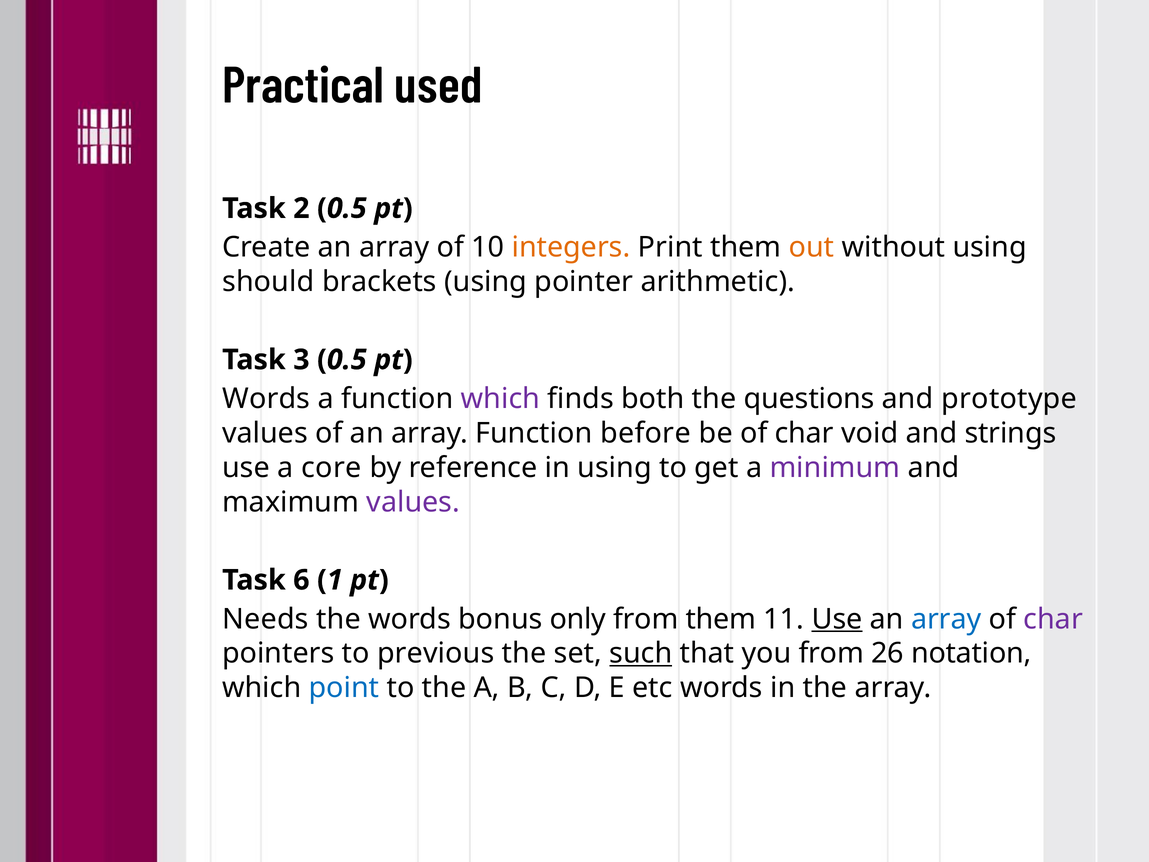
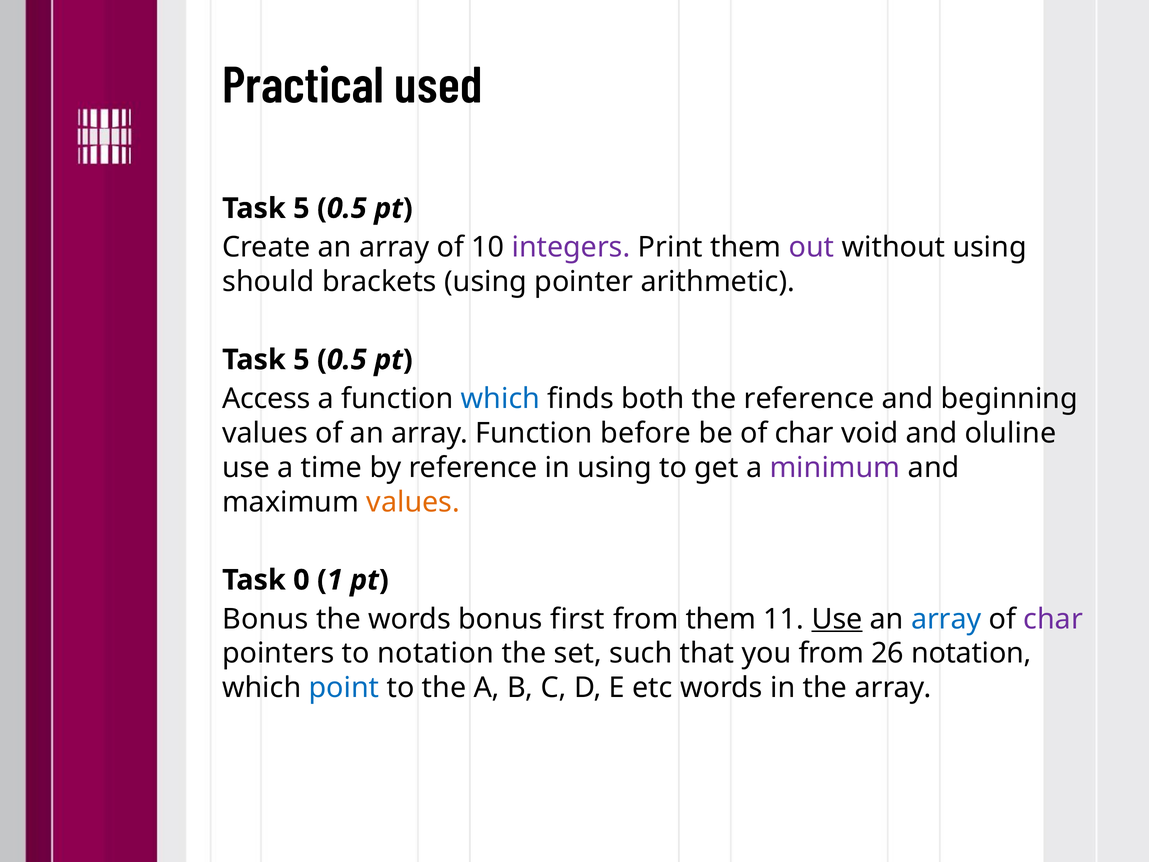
2: 2 -> 5 (301, 208)
integers colour: orange -> purple (571, 247)
out colour: orange -> purple (811, 247)
3: 3 -> 5 (301, 360)
Words: Words -> Access (266, 399)
which colour: purple -> blue (500, 399)
the questions: questions -> reference (809, 399)
prototype: prototype -> beginning (1009, 399)
strings: strings -> oluline (1010, 433)
core: core -> time (331, 468)
values colour: purple -> orange (413, 502)
6: 6 -> 0 (301, 580)
Needs: Needs -> Bonus (265, 619)
only: only -> first (578, 619)
to previous: previous -> notation (436, 653)
such underline: present -> none (641, 653)
